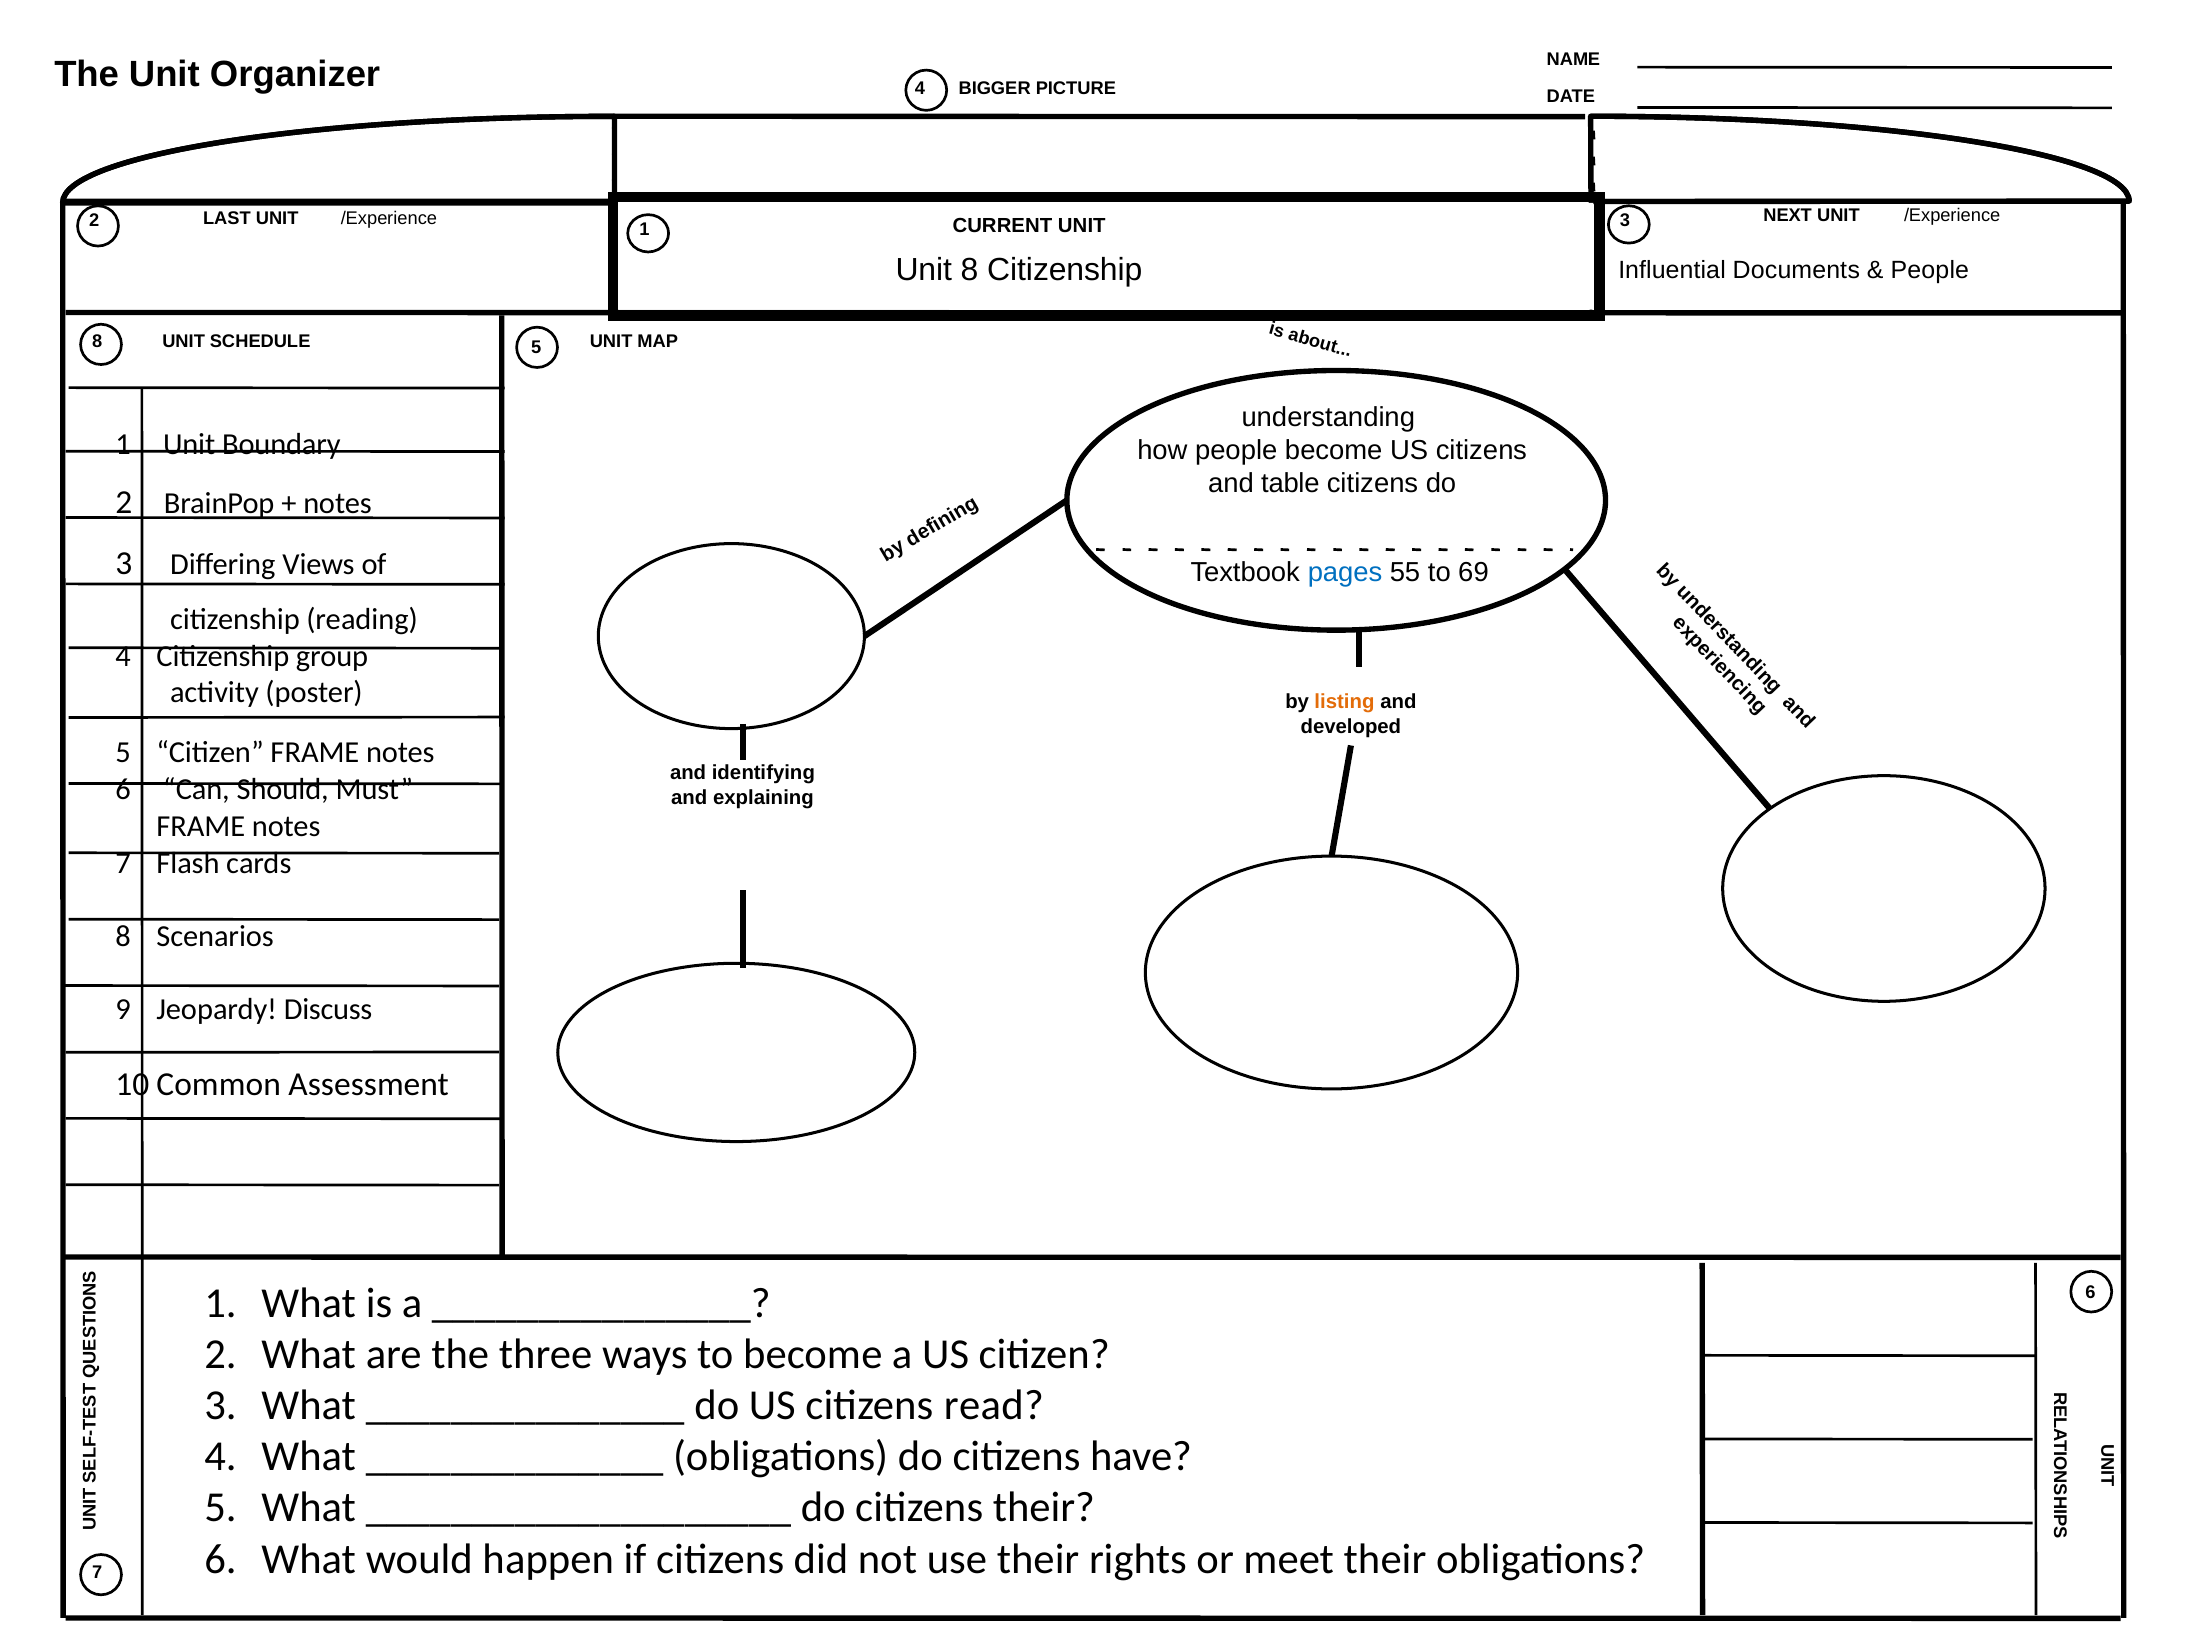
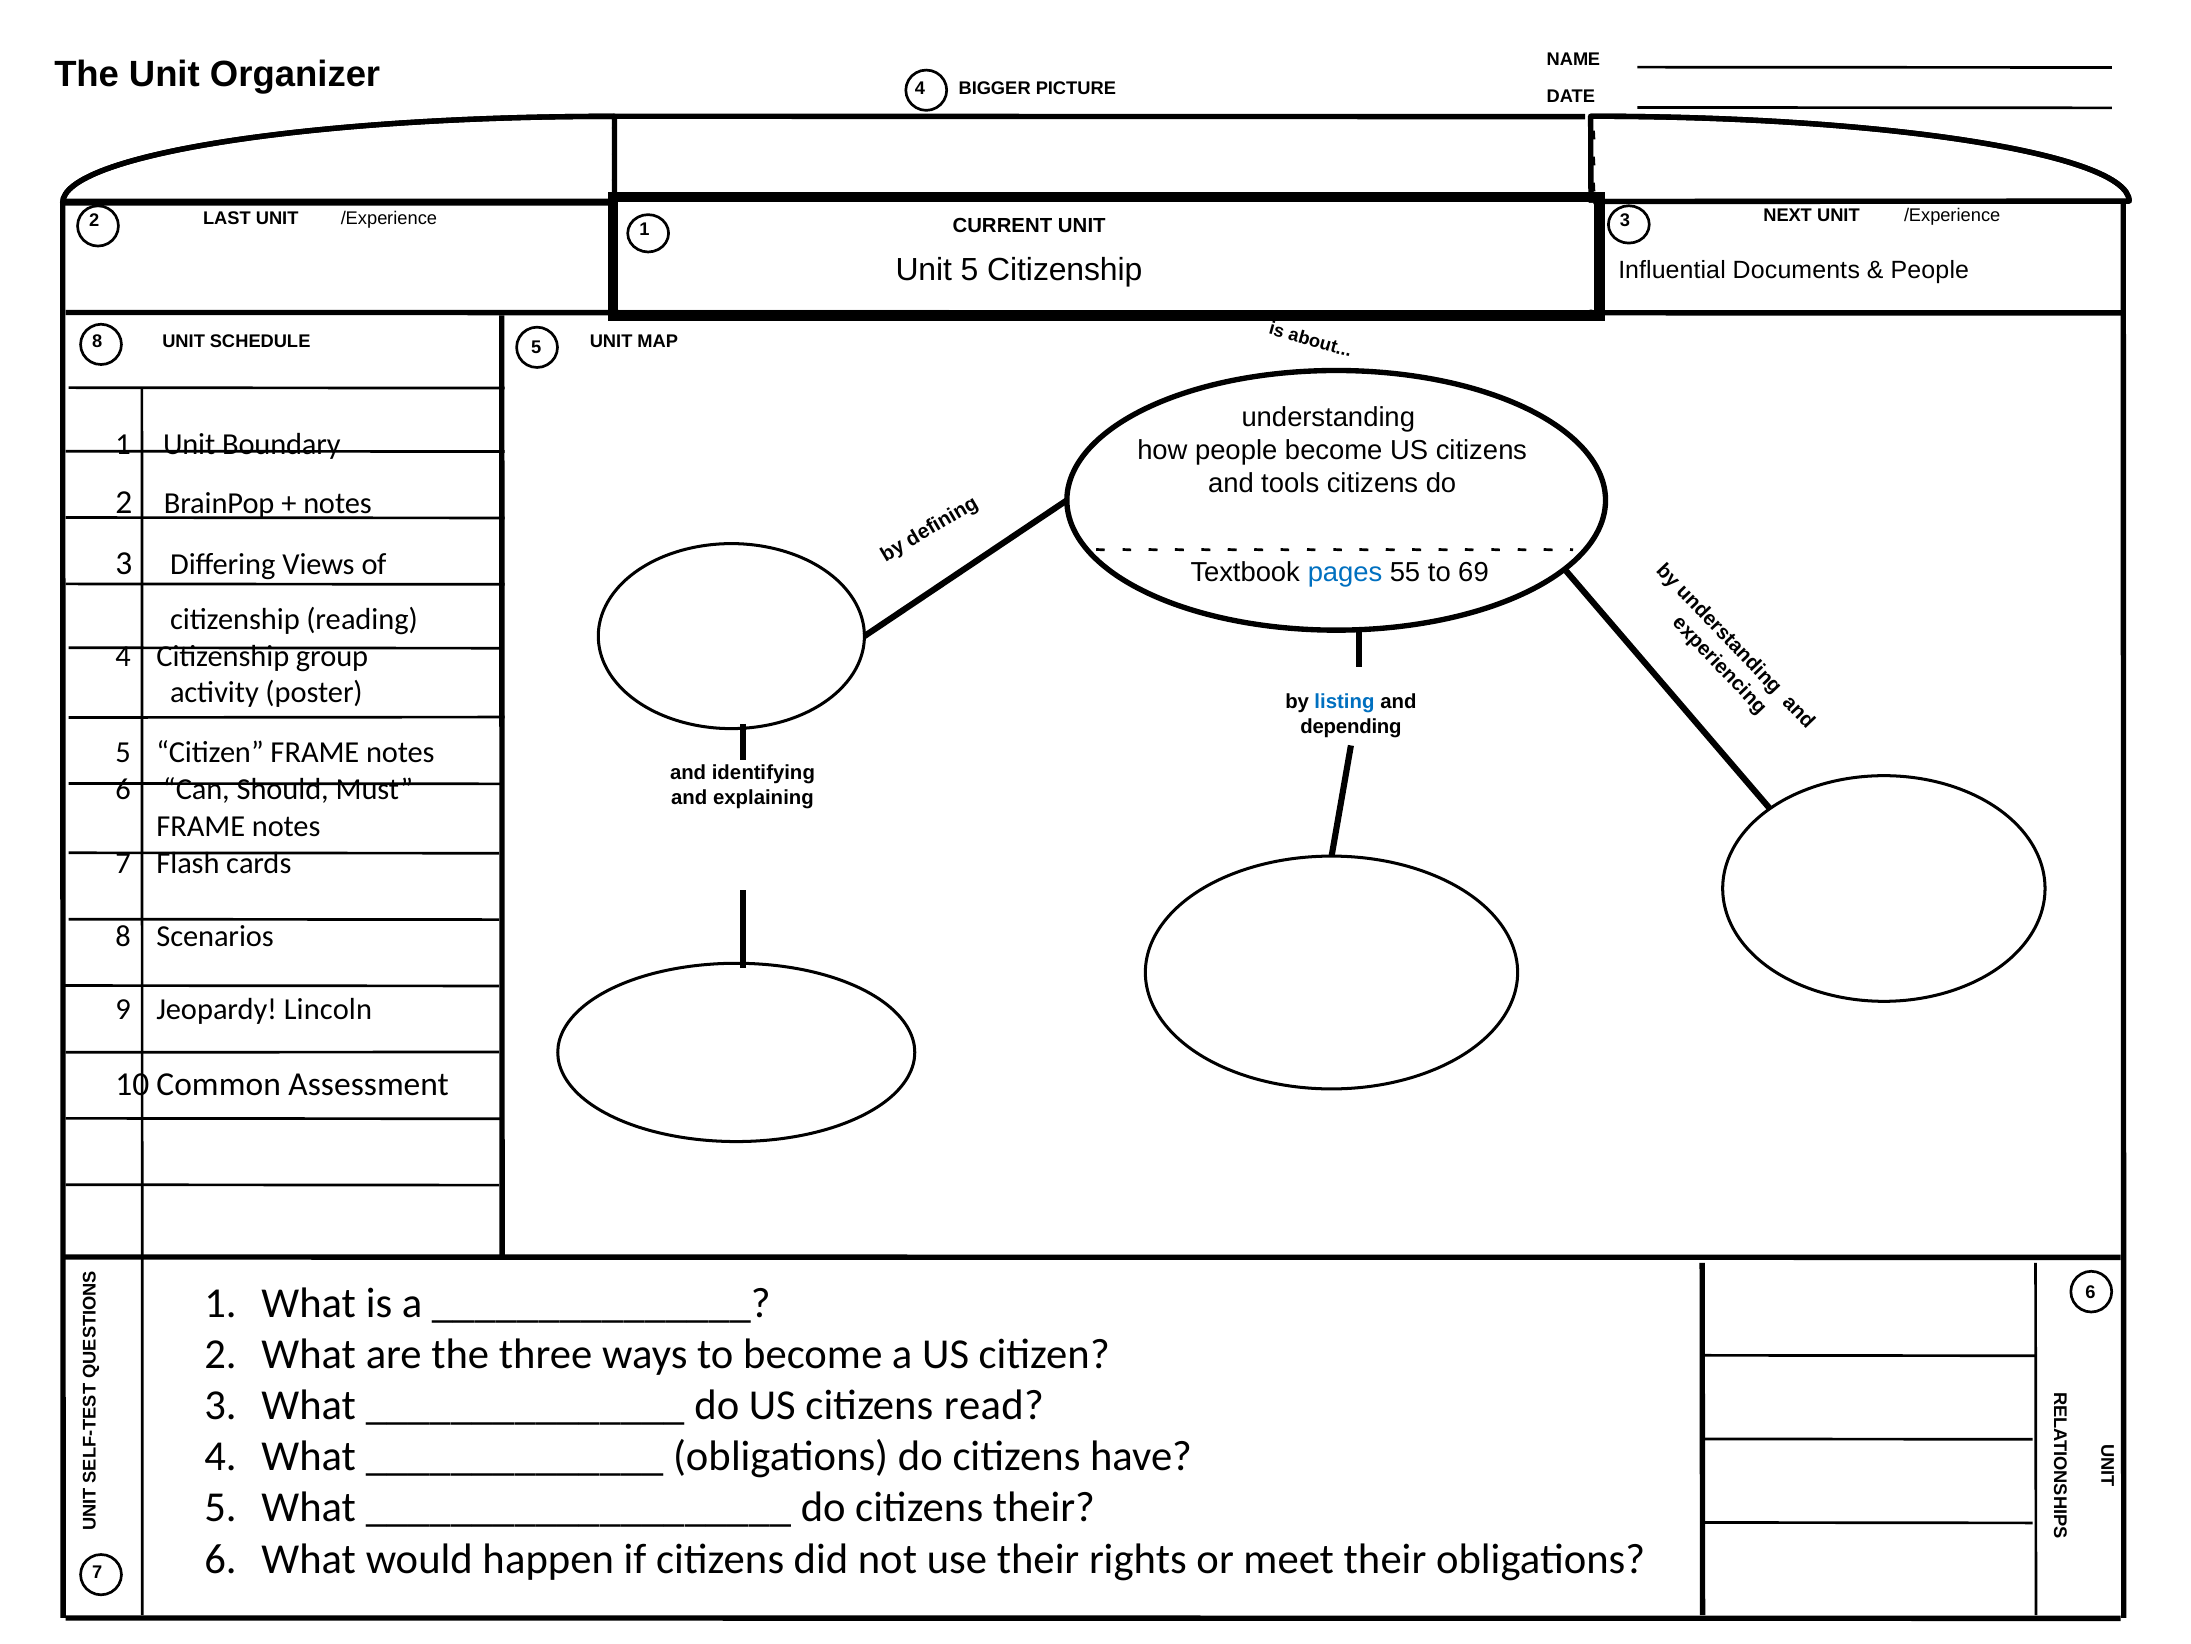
Unit 8: 8 -> 5 (970, 270)
table: table -> tools (1290, 483)
listing colour: orange -> blue (1344, 701)
developed: developed -> depending (1351, 726)
Discuss: Discuss -> Lincoln (328, 1009)
